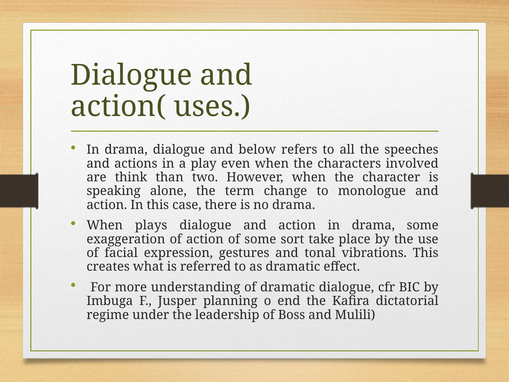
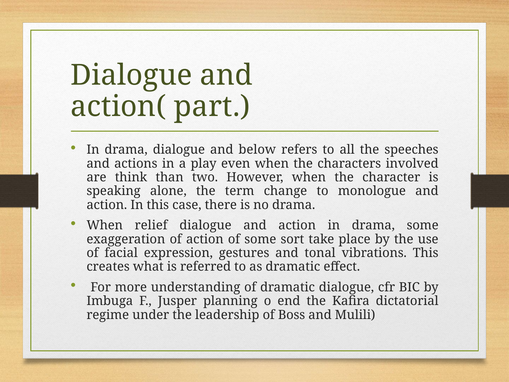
uses: uses -> part (212, 107)
plays: plays -> relief (151, 225)
